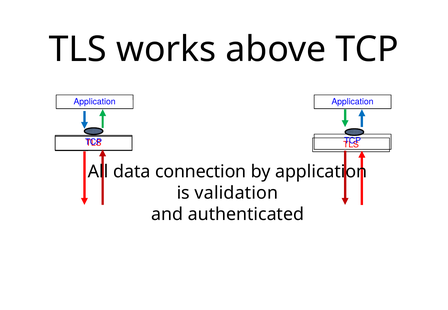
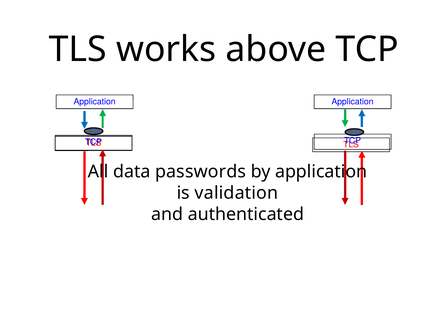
connection: connection -> passwords (201, 172)
